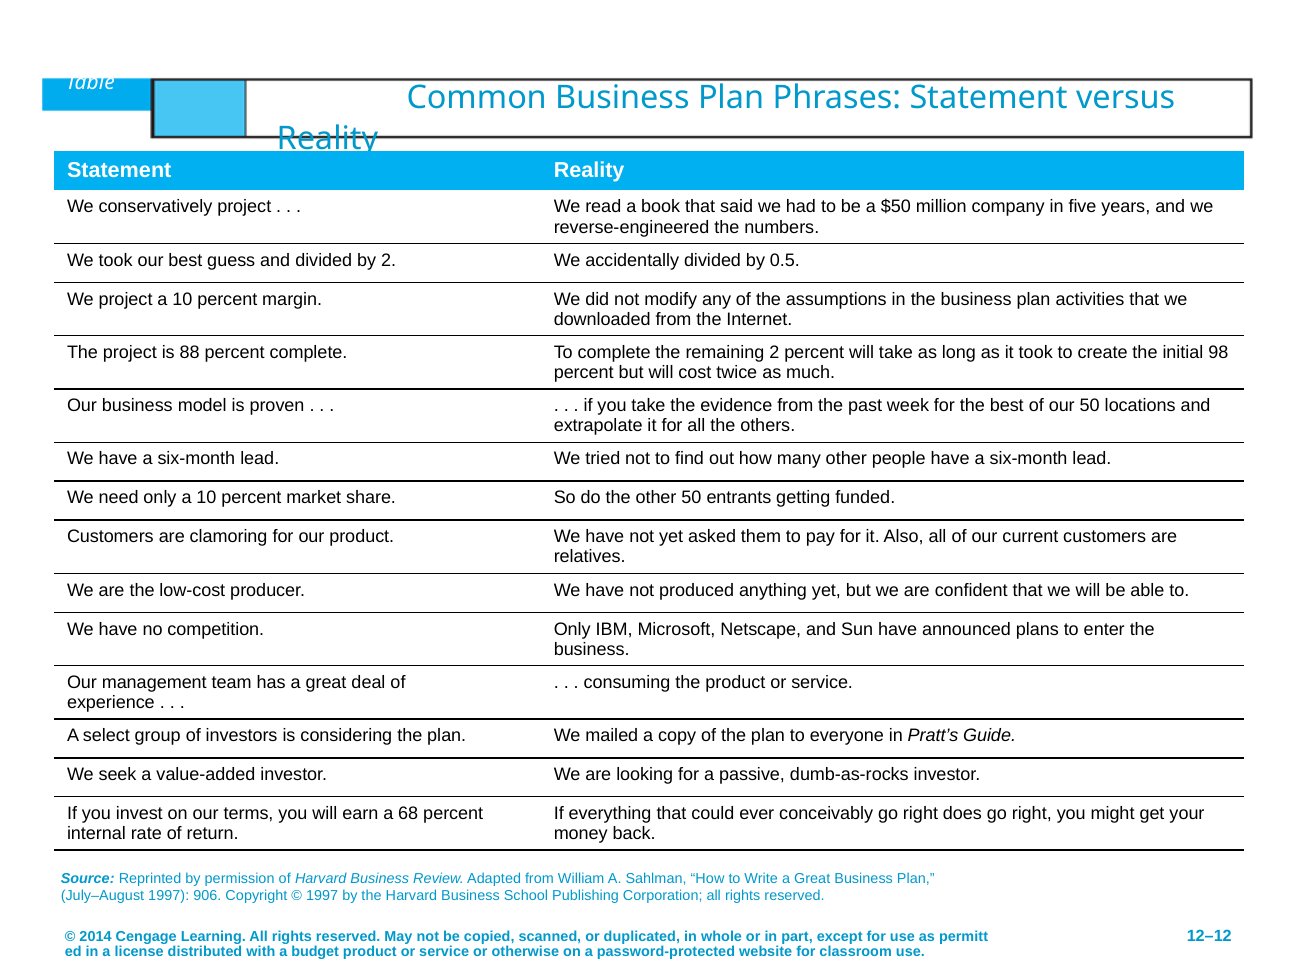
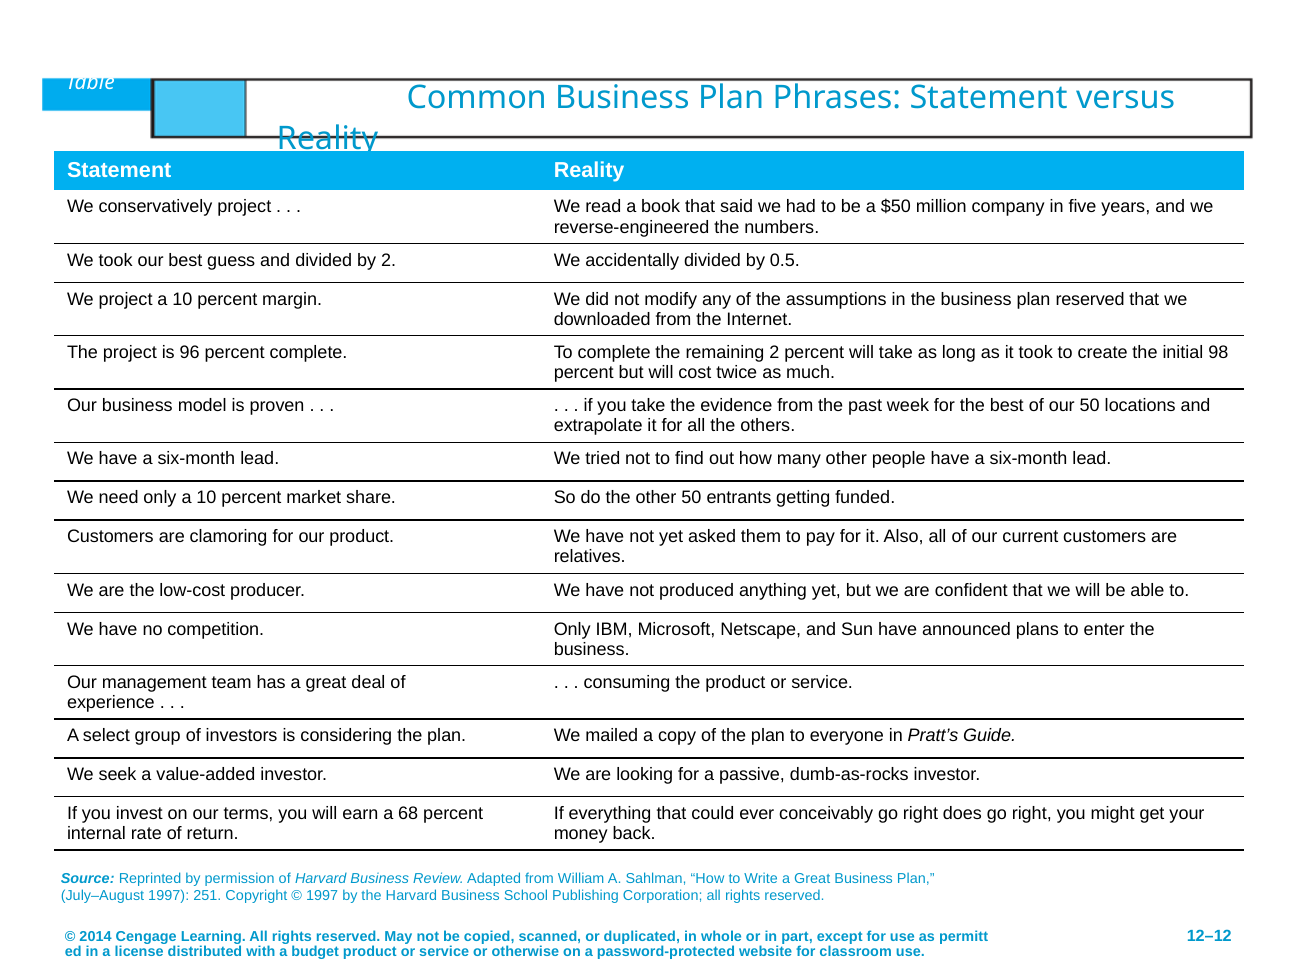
plan activities: activities -> reserved (1090, 299)
88: 88 -> 96 (190, 353)
906: 906 -> 251 (207, 896)
